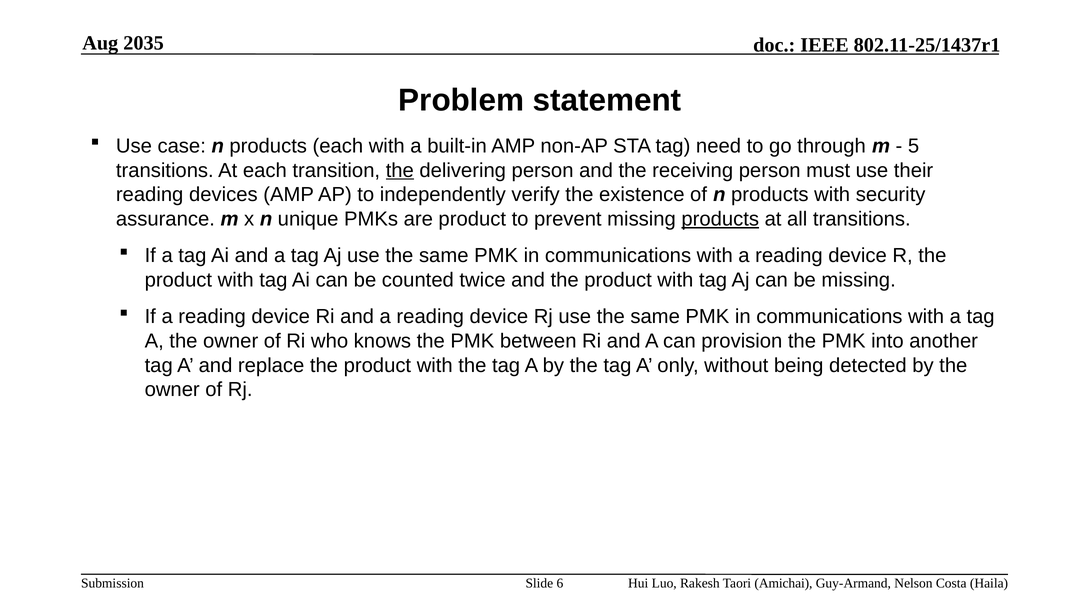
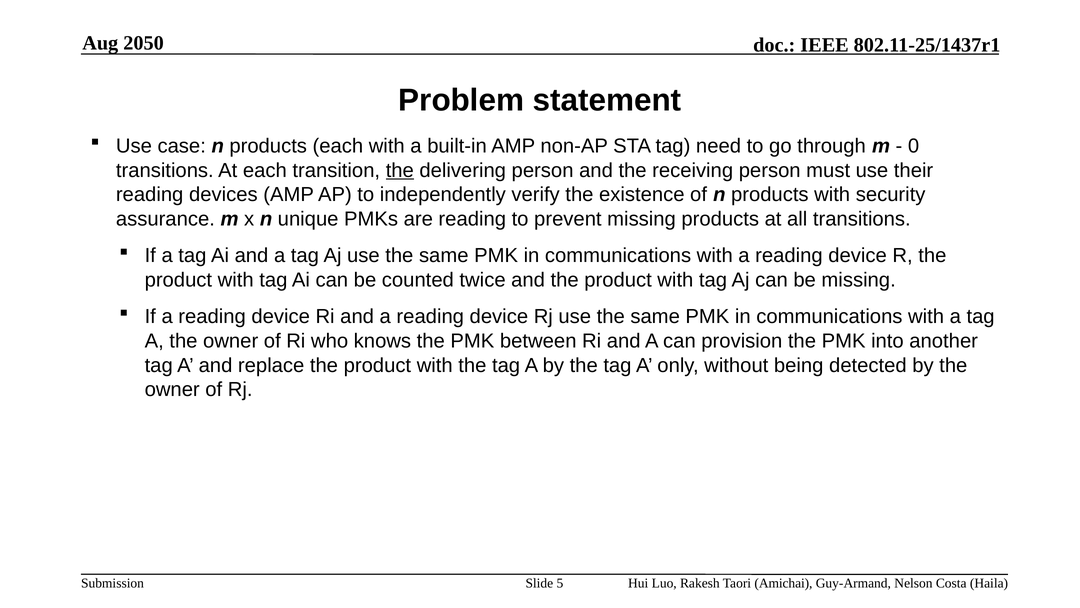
2035: 2035 -> 2050 (144, 43)
5: 5 -> 0 (914, 146)
are product: product -> reading (472, 219)
products underline: present -> none (720, 219)
6: 6 -> 5 (560, 583)
